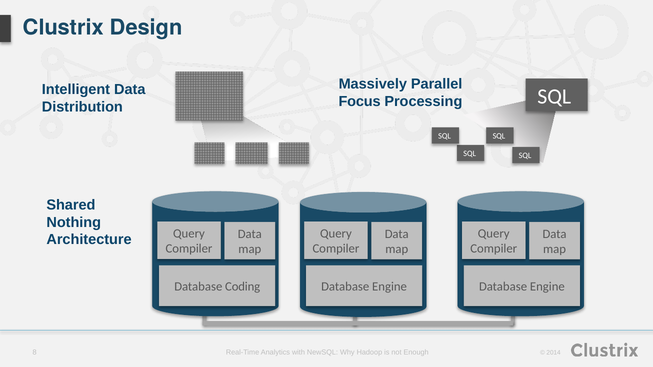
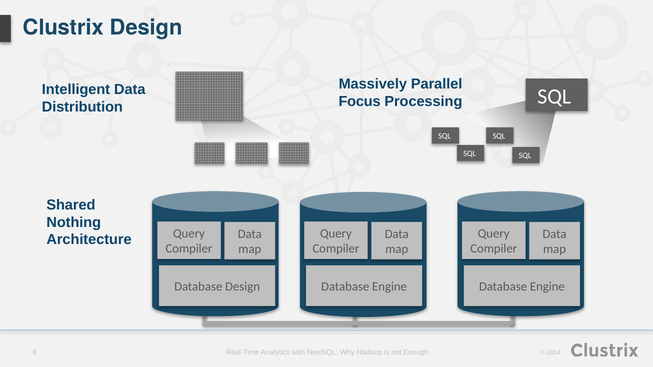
Database Coding: Coding -> Design (243, 287)
